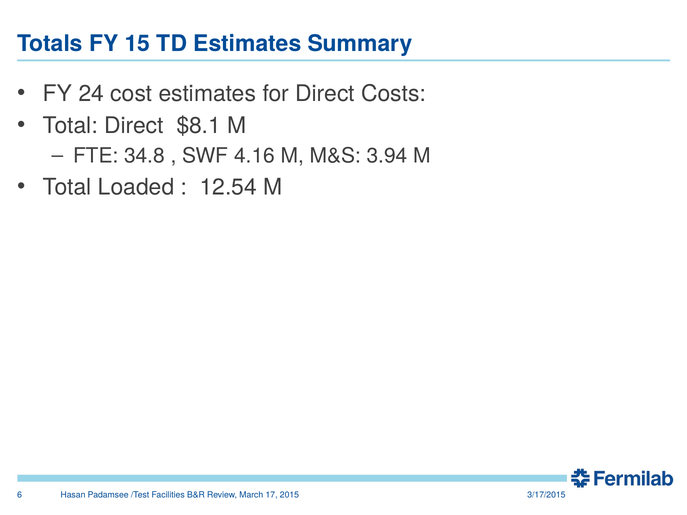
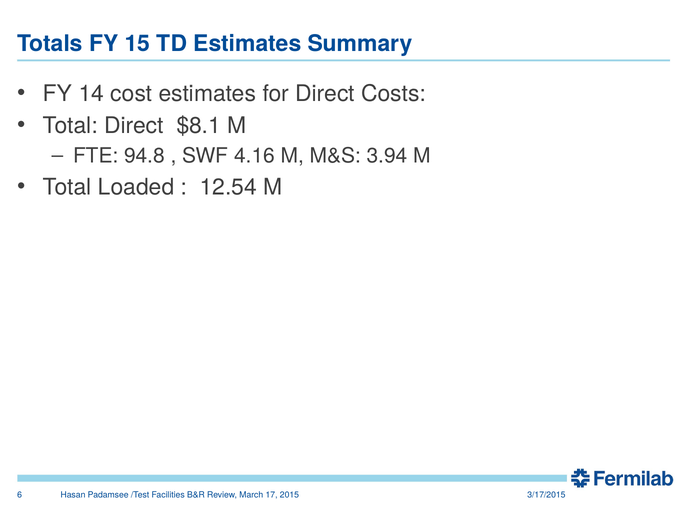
24: 24 -> 14 (91, 94)
34.8: 34.8 -> 94.8 (145, 156)
